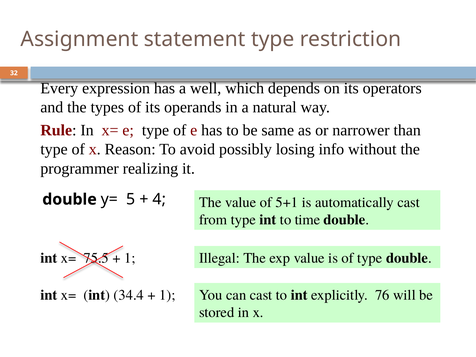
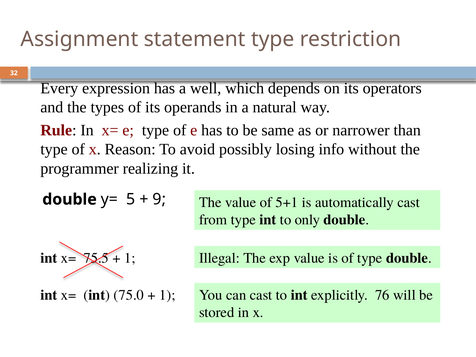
4: 4 -> 9 (159, 199)
time: time -> only (307, 220)
34.4: 34.4 -> 75.0 (129, 295)
